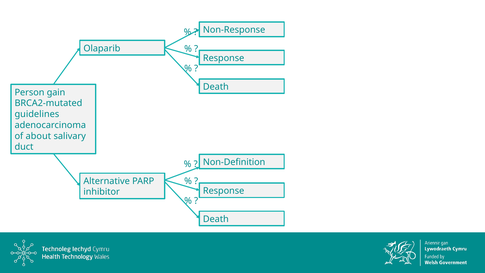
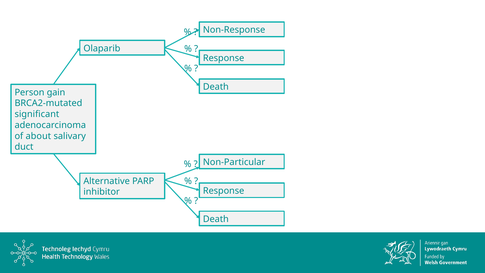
guidelines: guidelines -> significant (37, 114)
Non-Definition: Non-Definition -> Non-Particular (234, 162)
